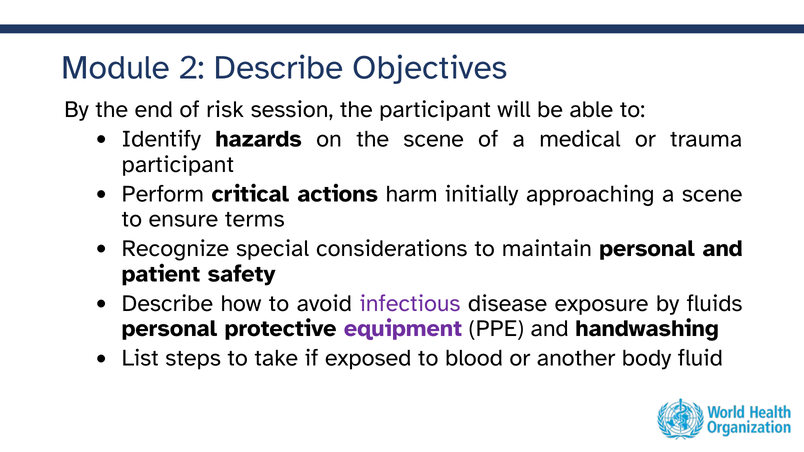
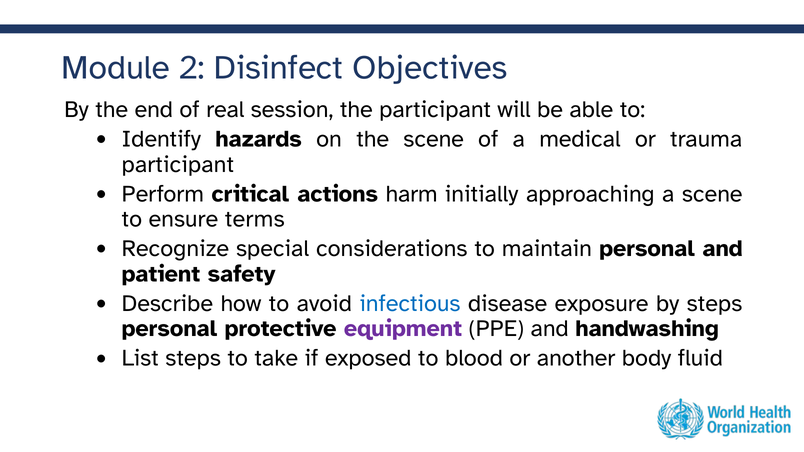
2 Describe: Describe -> Disinfect (279, 68)
risk: risk -> real (225, 110)
infectious colour: purple -> blue (410, 304)
by fluids: fluids -> steps (714, 304)
